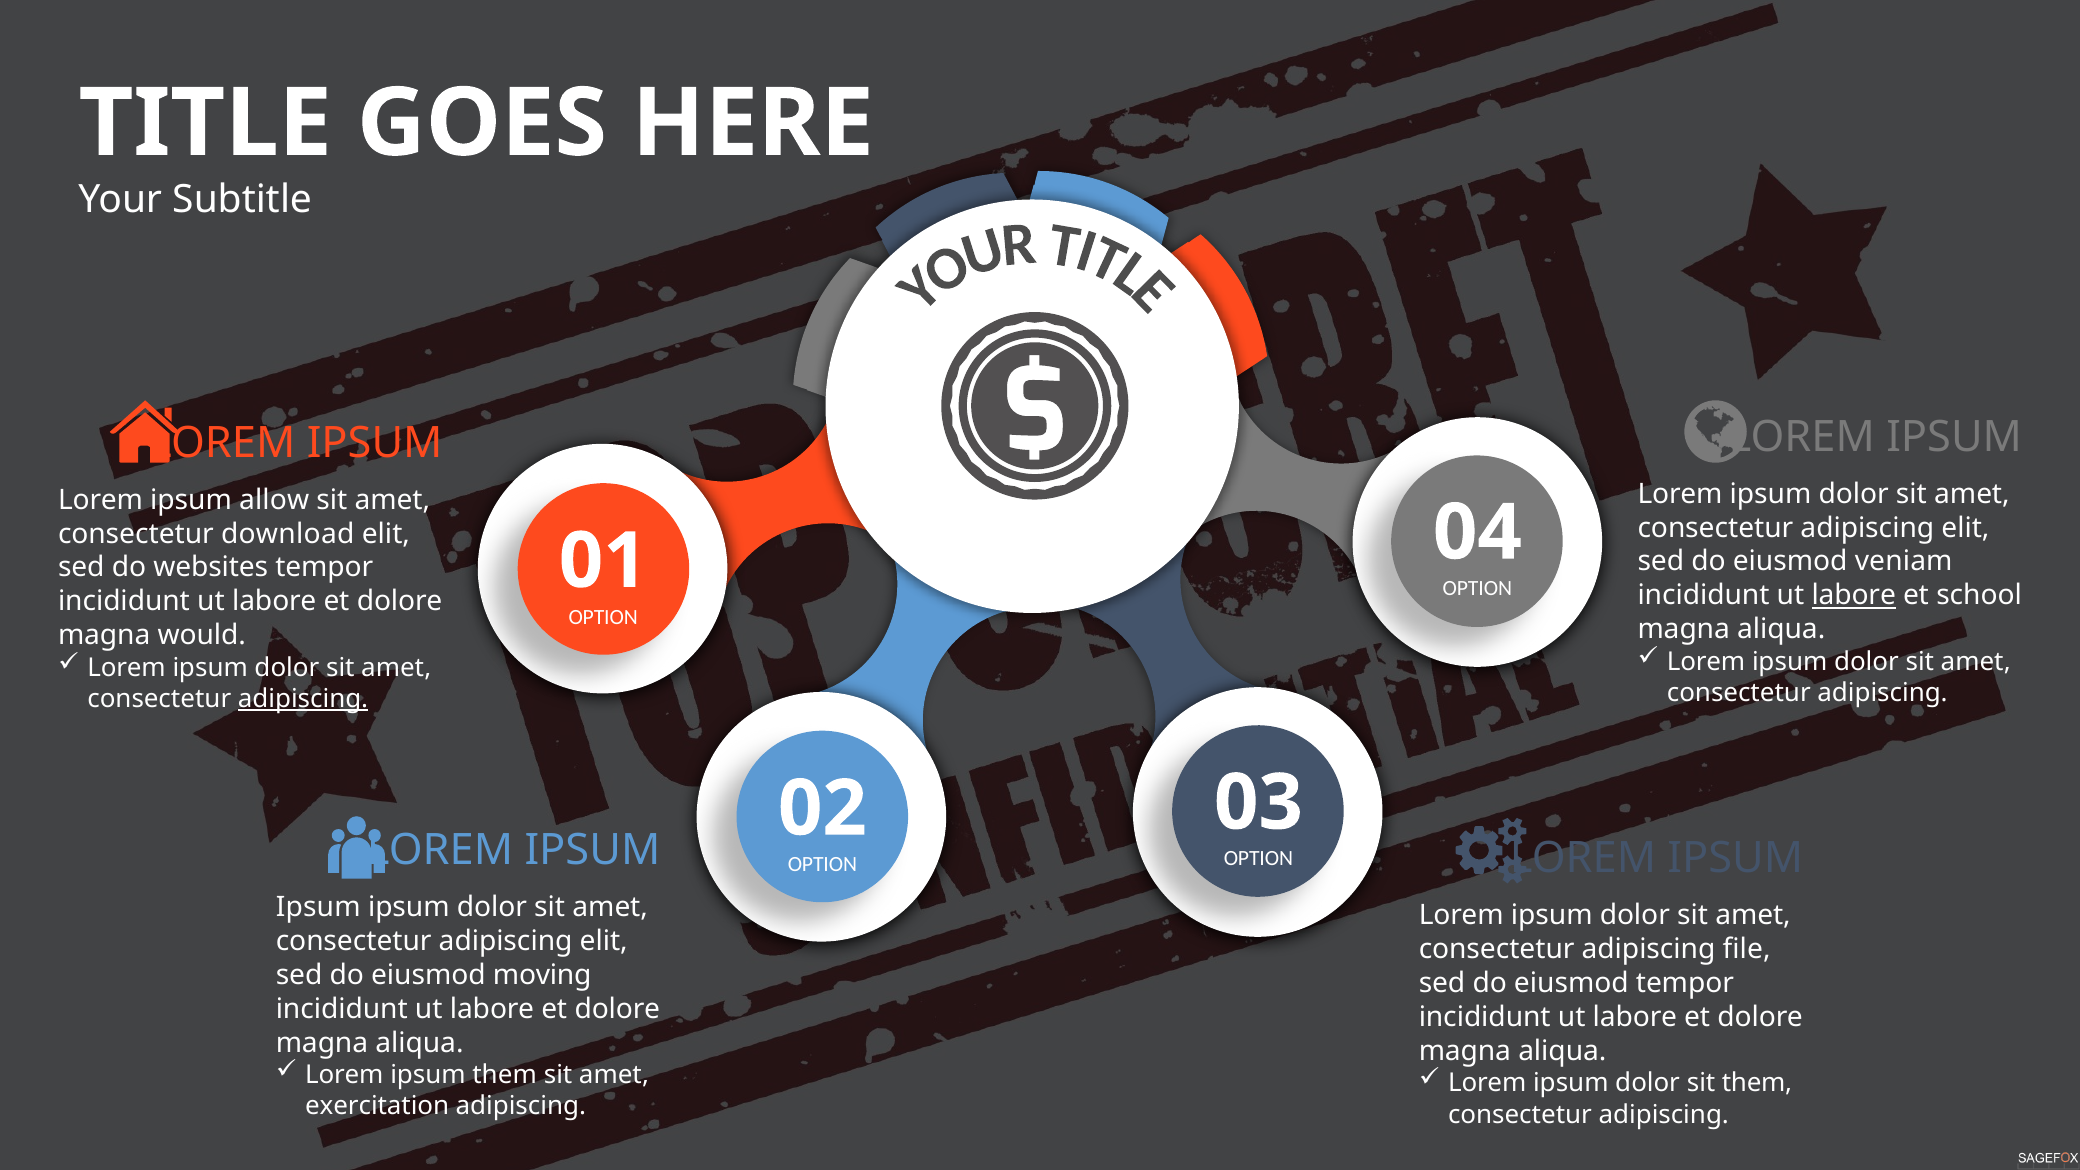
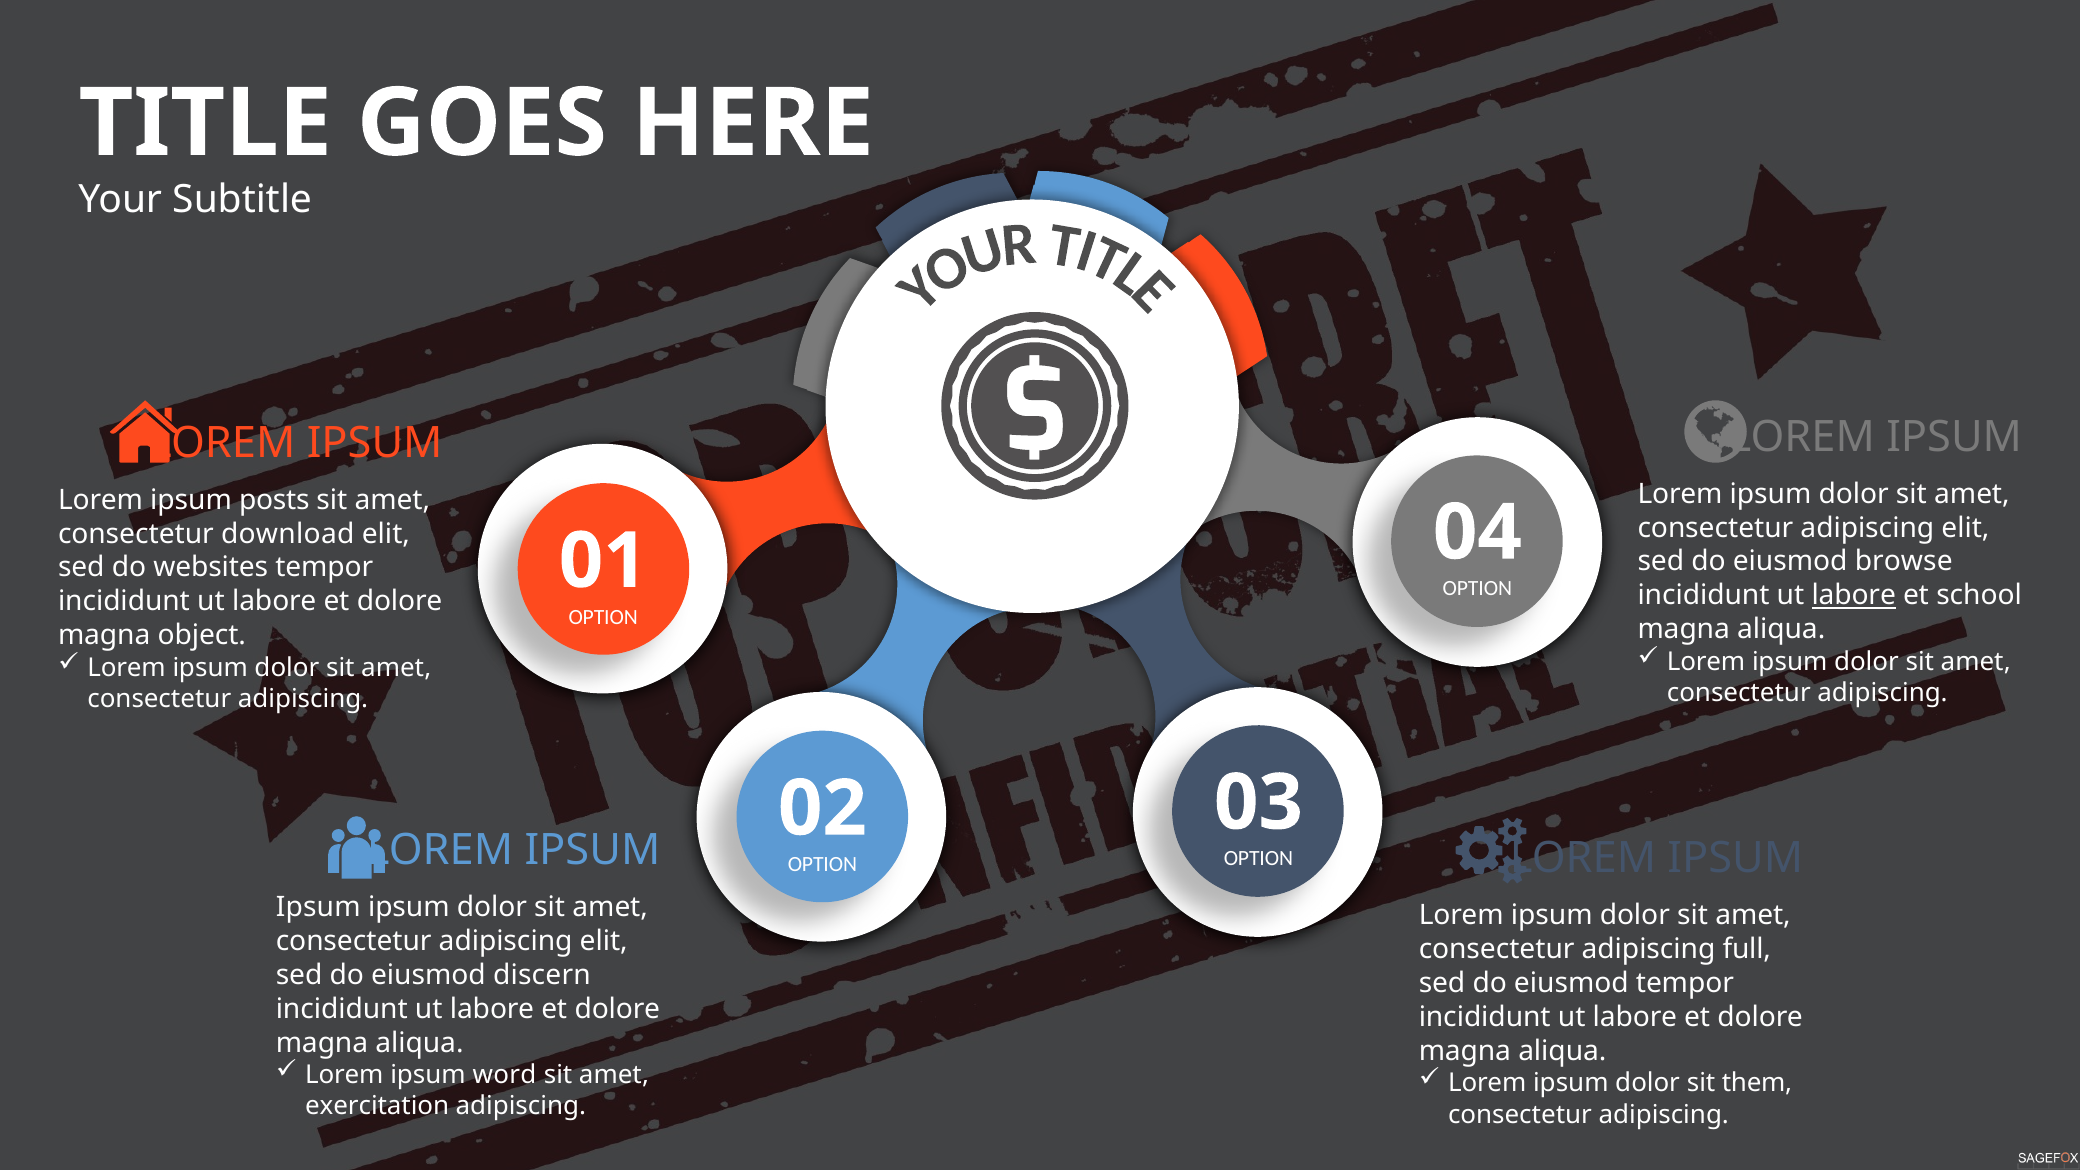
allow: allow -> posts (274, 500)
veniam: veniam -> browse (1904, 562)
would: would -> object (202, 635)
adipiscing underline: present -> none (303, 699)
file: file -> full (1747, 949)
moving: moving -> discern (542, 975)
ipsum them: them -> word (505, 1075)
